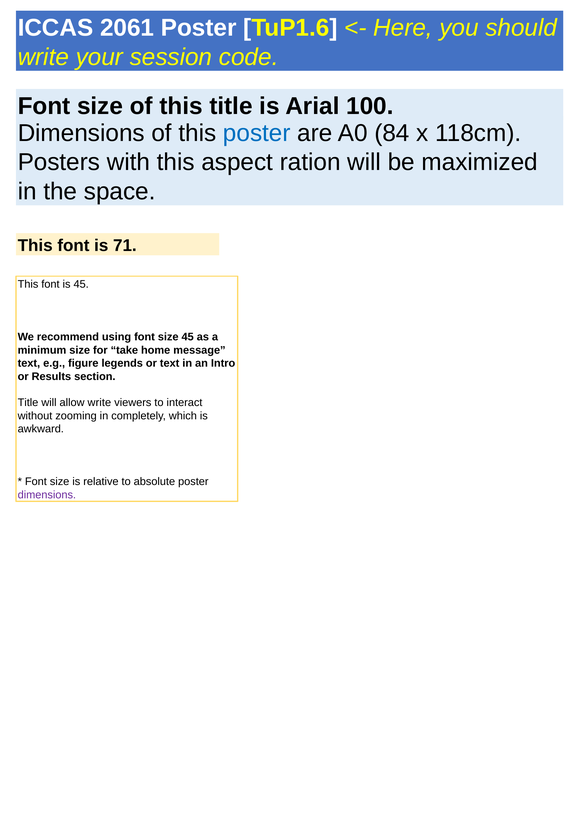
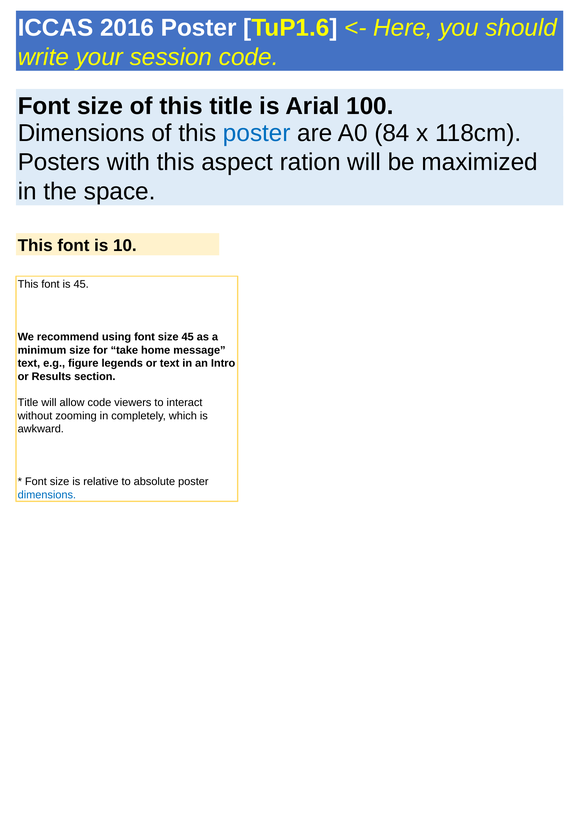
2061: 2061 -> 2016 (127, 28)
71: 71 -> 10 (125, 245)
allow write: write -> code (99, 403)
dimensions colour: purple -> blue (47, 495)
